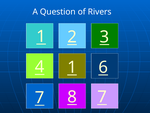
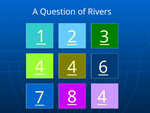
4 1: 1 -> 4 (72, 67)
8 7: 7 -> 4 (102, 97)
